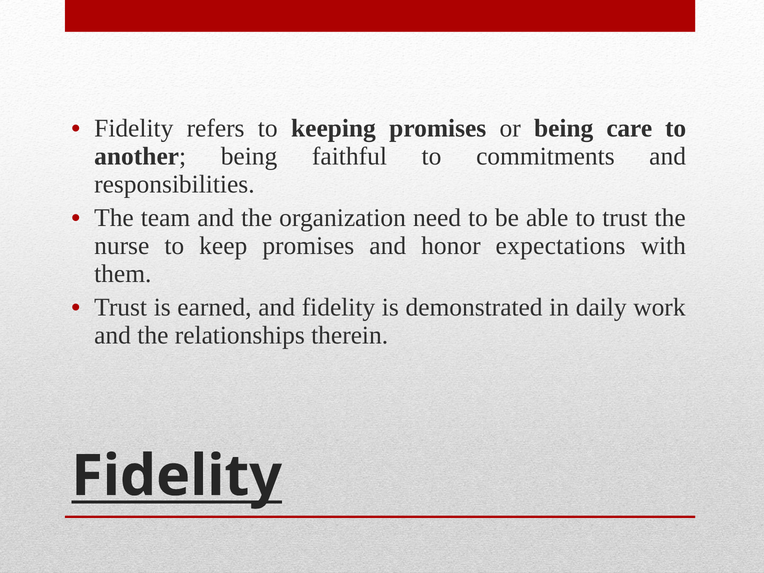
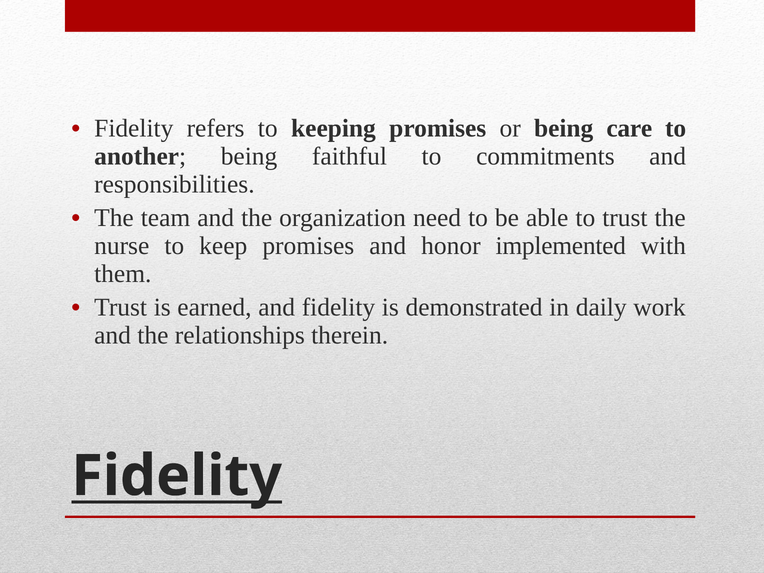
expectations: expectations -> implemented (561, 246)
